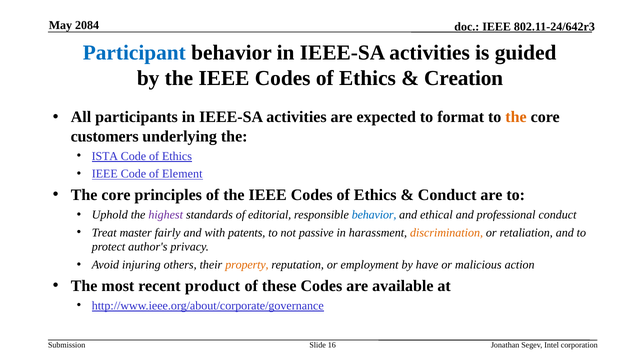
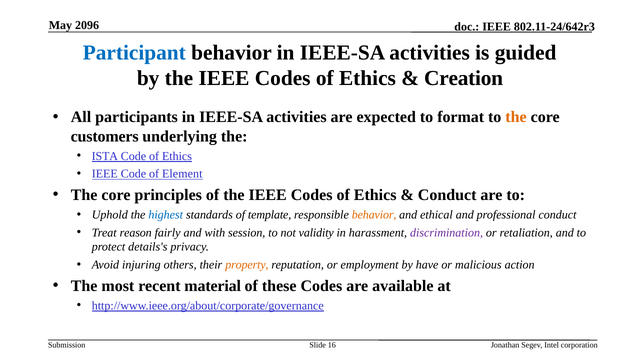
2084: 2084 -> 2096 (87, 25)
highest colour: purple -> blue (166, 215)
editorial: editorial -> template (270, 215)
behavior colour: blue -> orange (374, 215)
master: master -> reason (136, 233)
patents: patents -> session (247, 233)
passive: passive -> validity (316, 233)
discrimination colour: orange -> purple (447, 233)
author's: author's -> details's (148, 247)
product: product -> material (213, 286)
